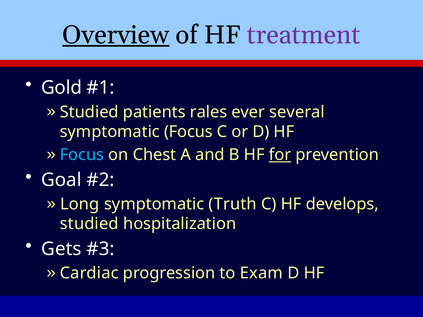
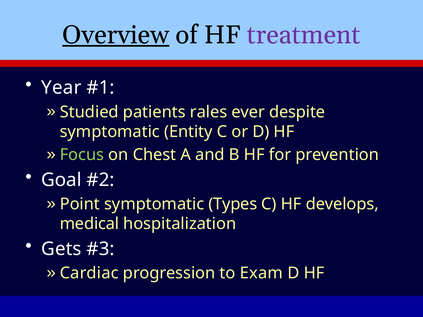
Gold: Gold -> Year (61, 88)
several: several -> despite (297, 112)
symptomatic Focus: Focus -> Entity (188, 132)
Focus colour: light blue -> light green (82, 155)
for underline: present -> none (280, 155)
Long: Long -> Point (80, 204)
Truth: Truth -> Types (233, 204)
studied: studied -> medical (89, 224)
